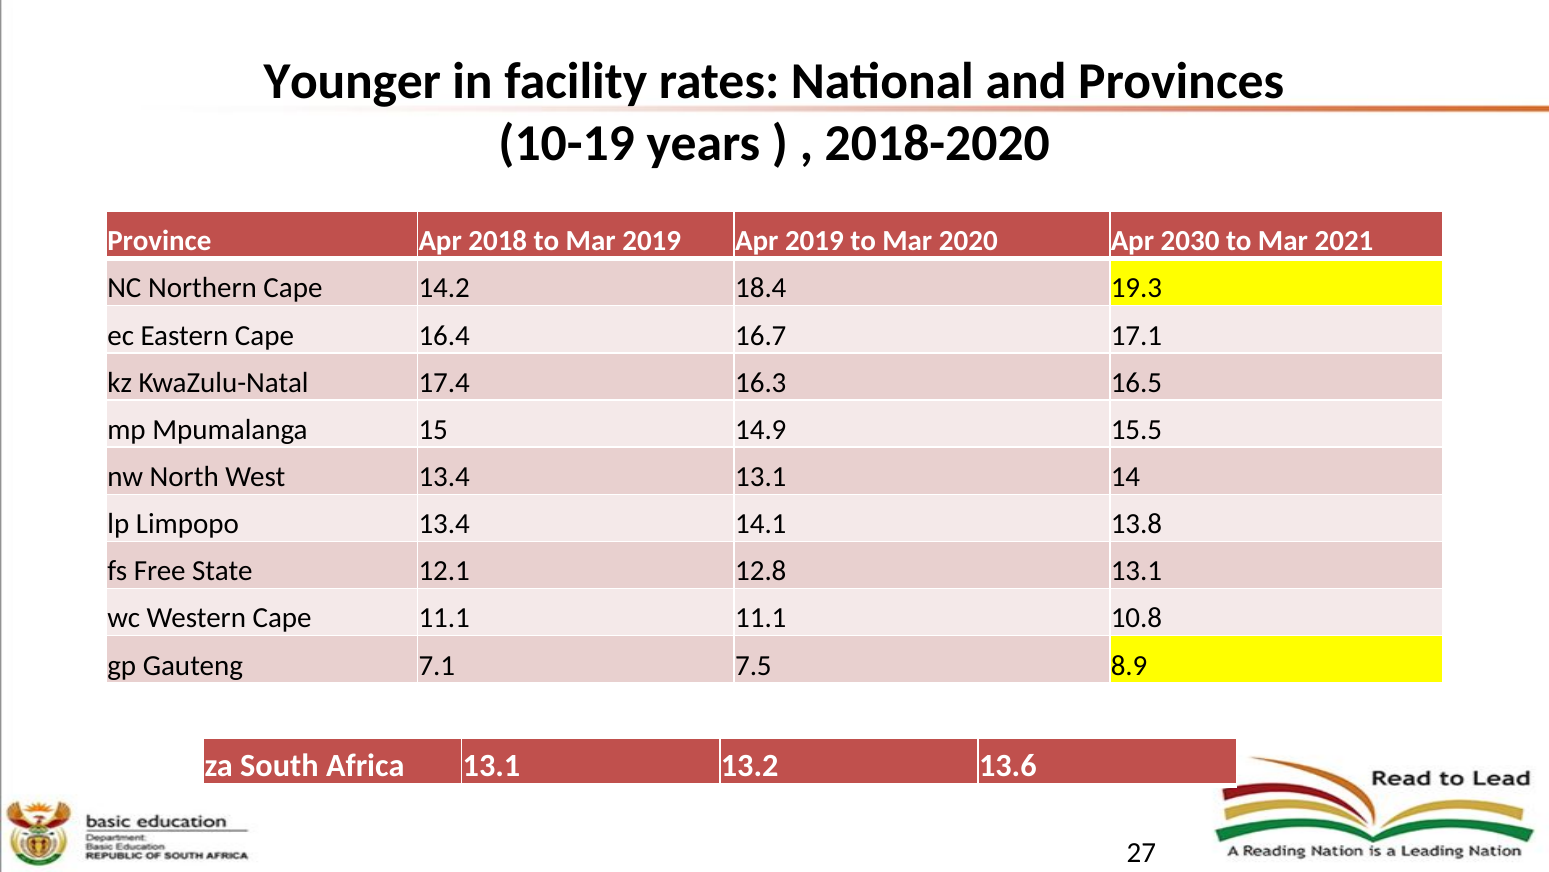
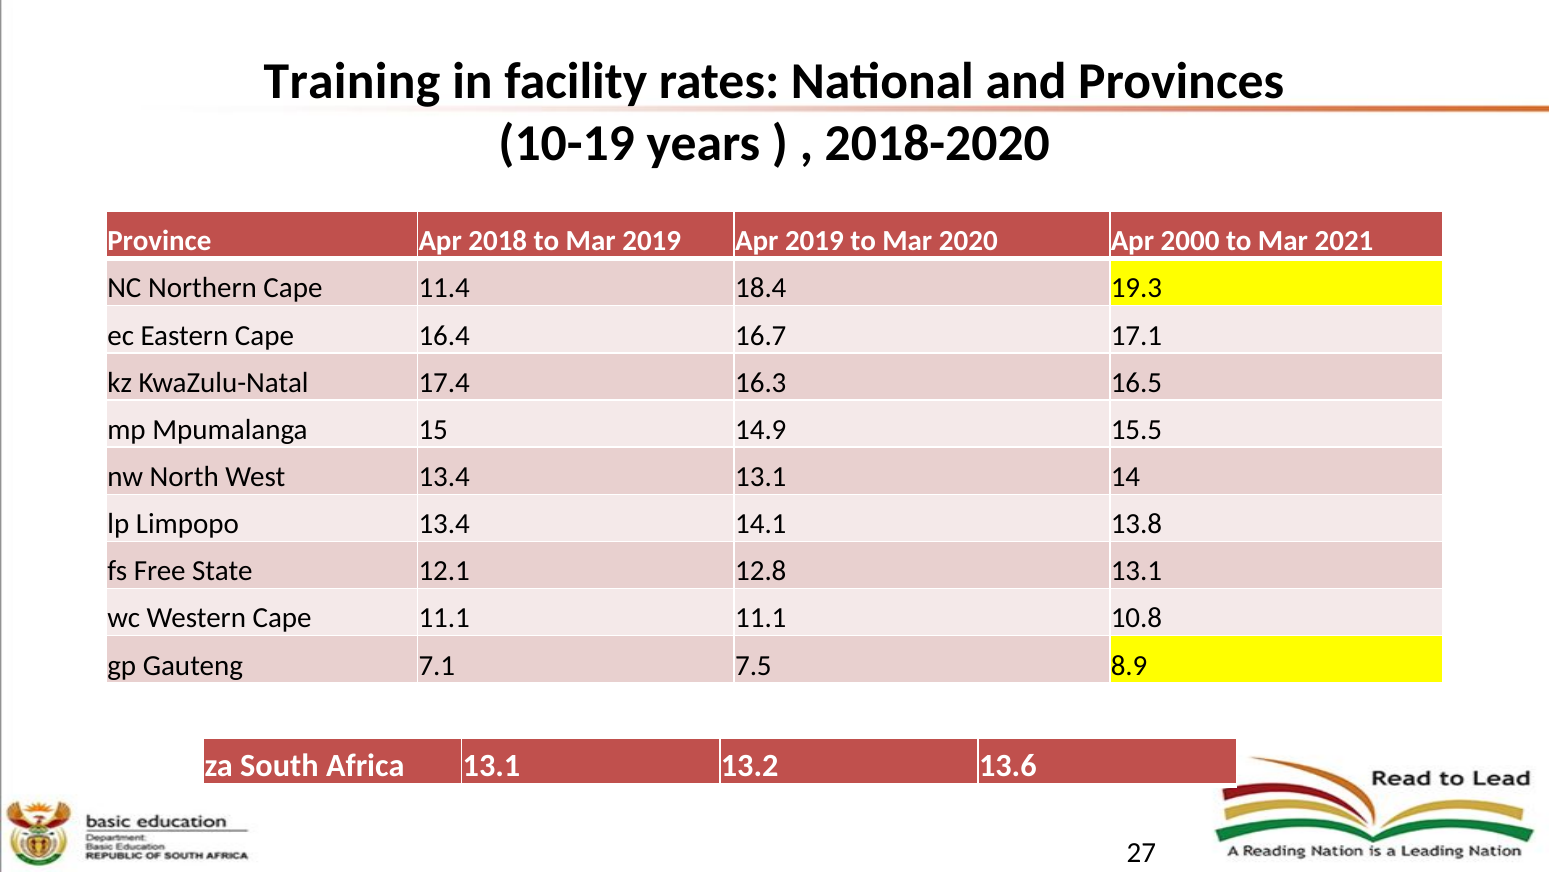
Younger: Younger -> Training (352, 81)
2030: 2030 -> 2000 (1190, 241)
14.2: 14.2 -> 11.4 (444, 288)
